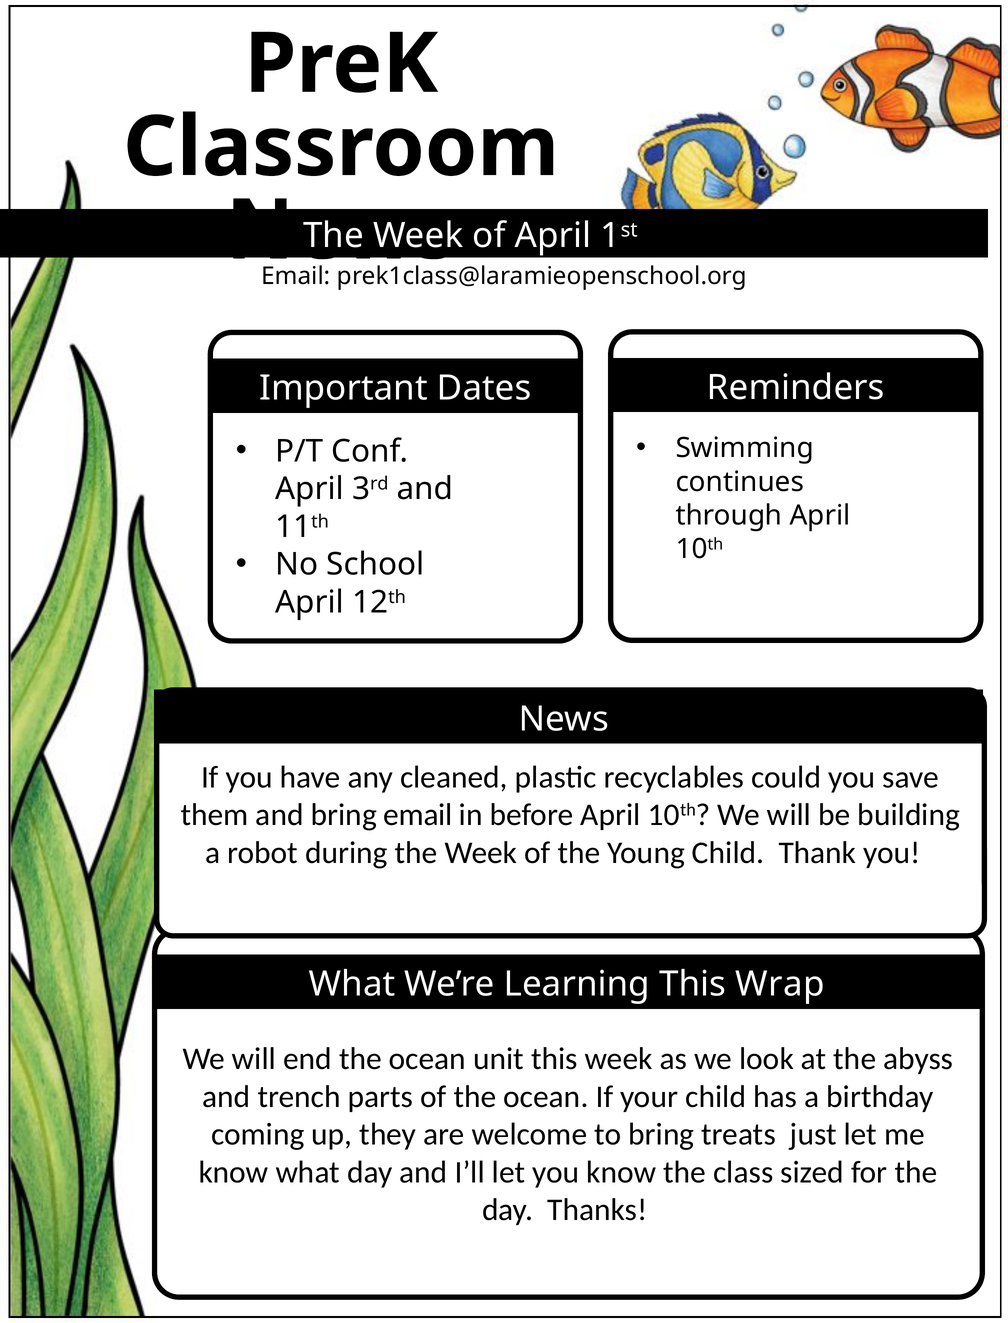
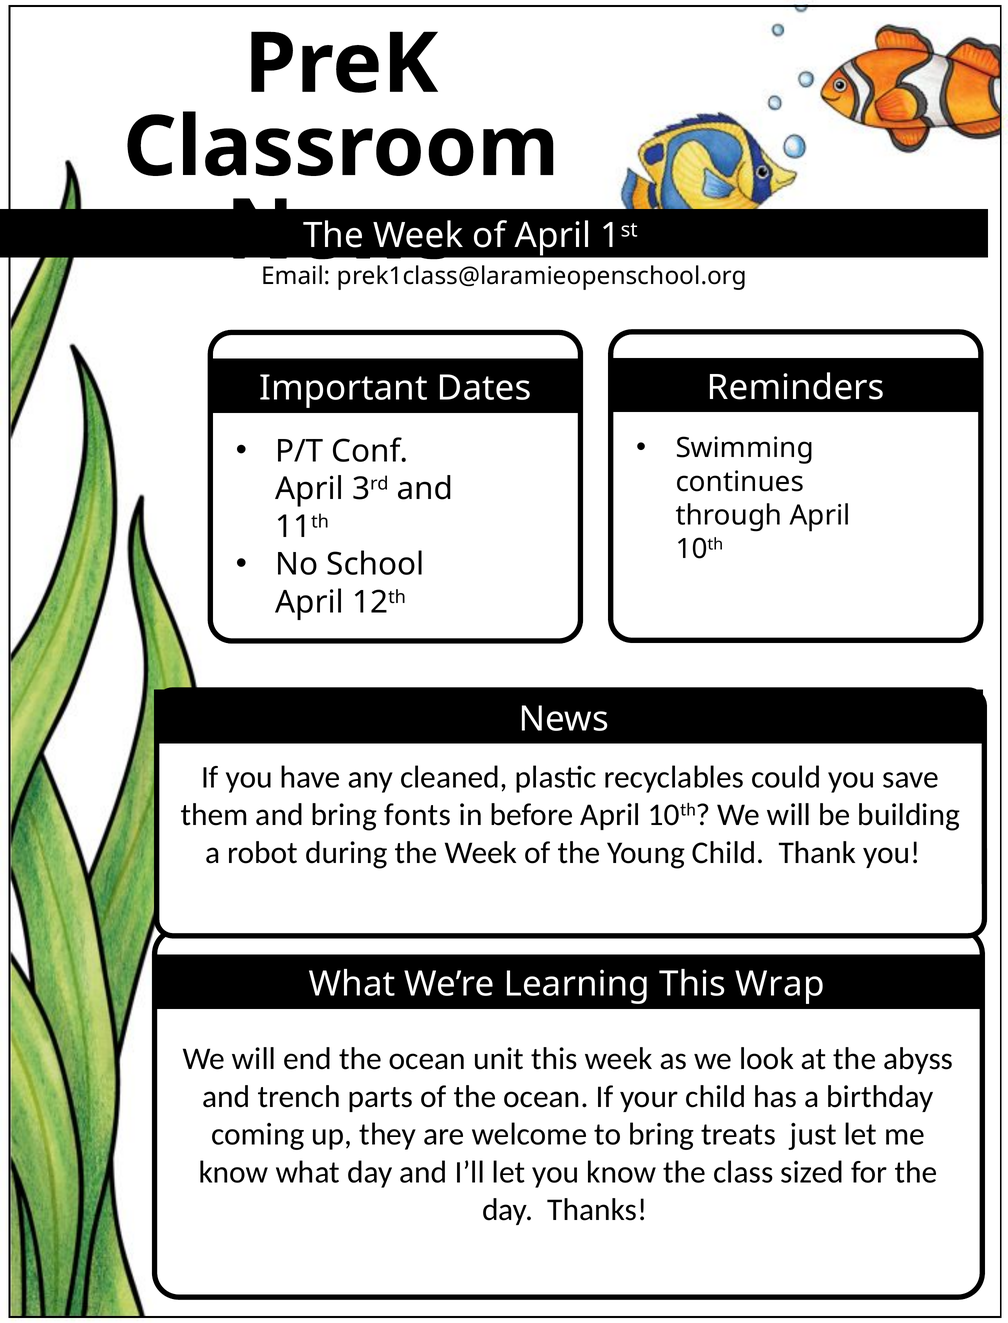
bring email: email -> fonts (418, 815)
